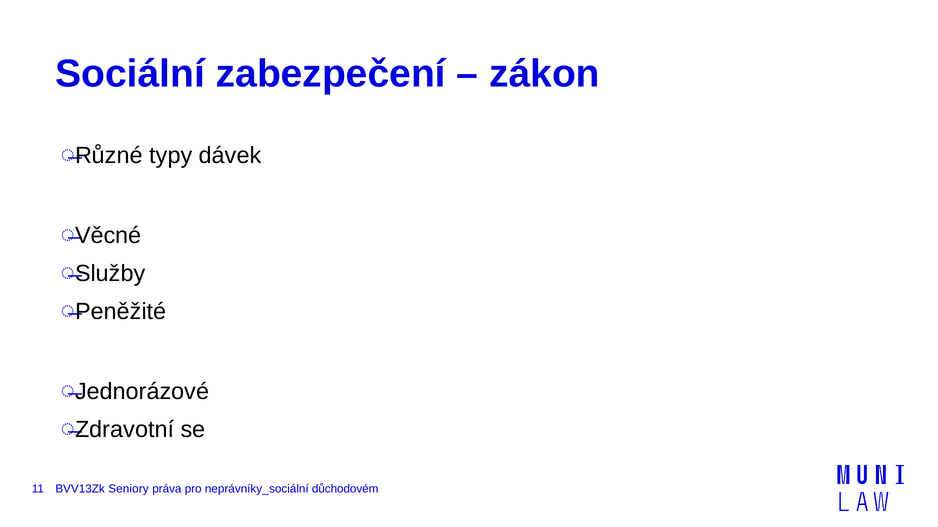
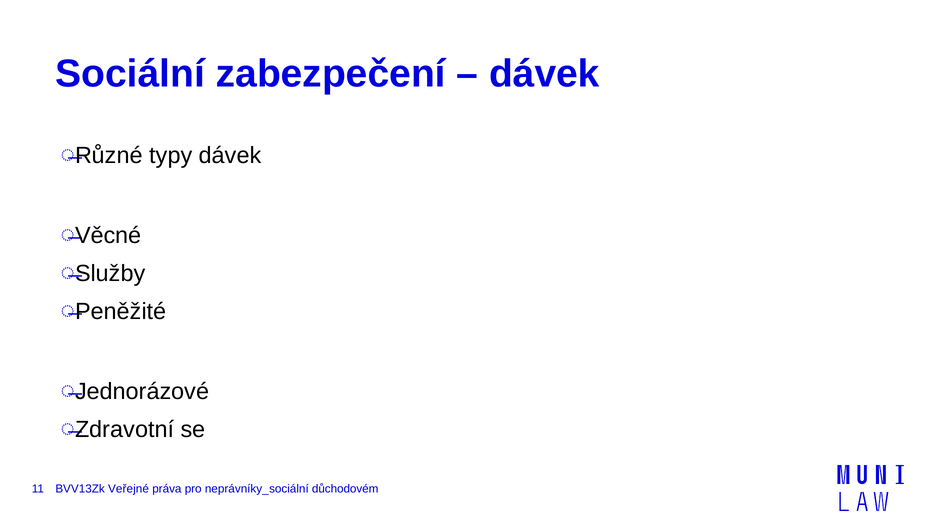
zákon: zákon -> dávek (544, 74)
Seniory: Seniory -> Veřejné (128, 490)
